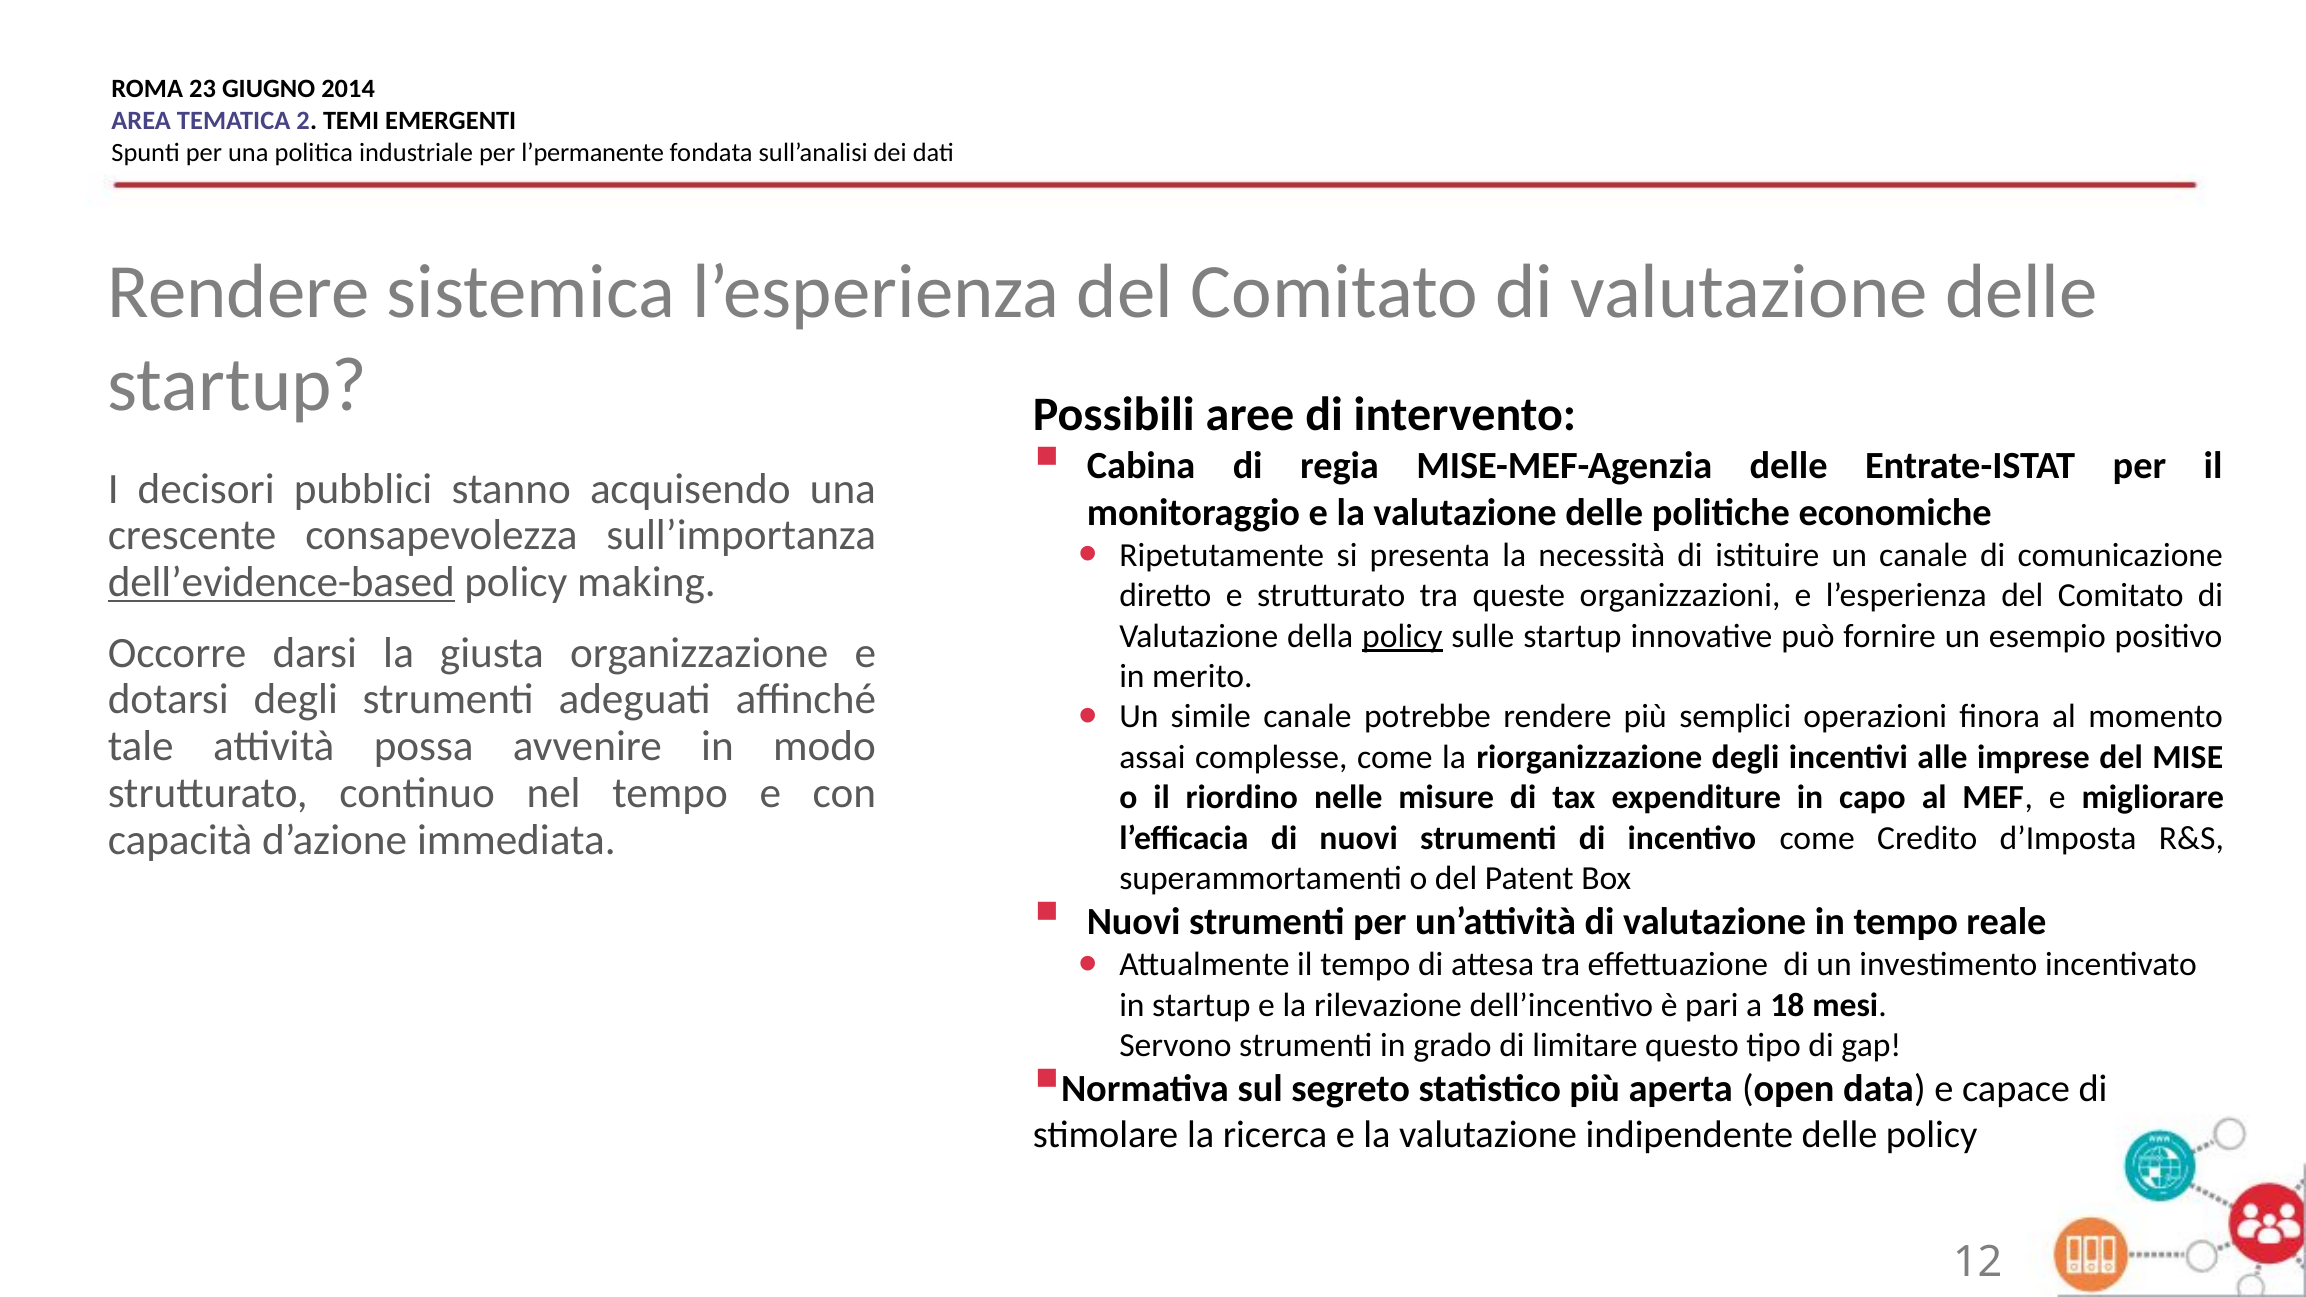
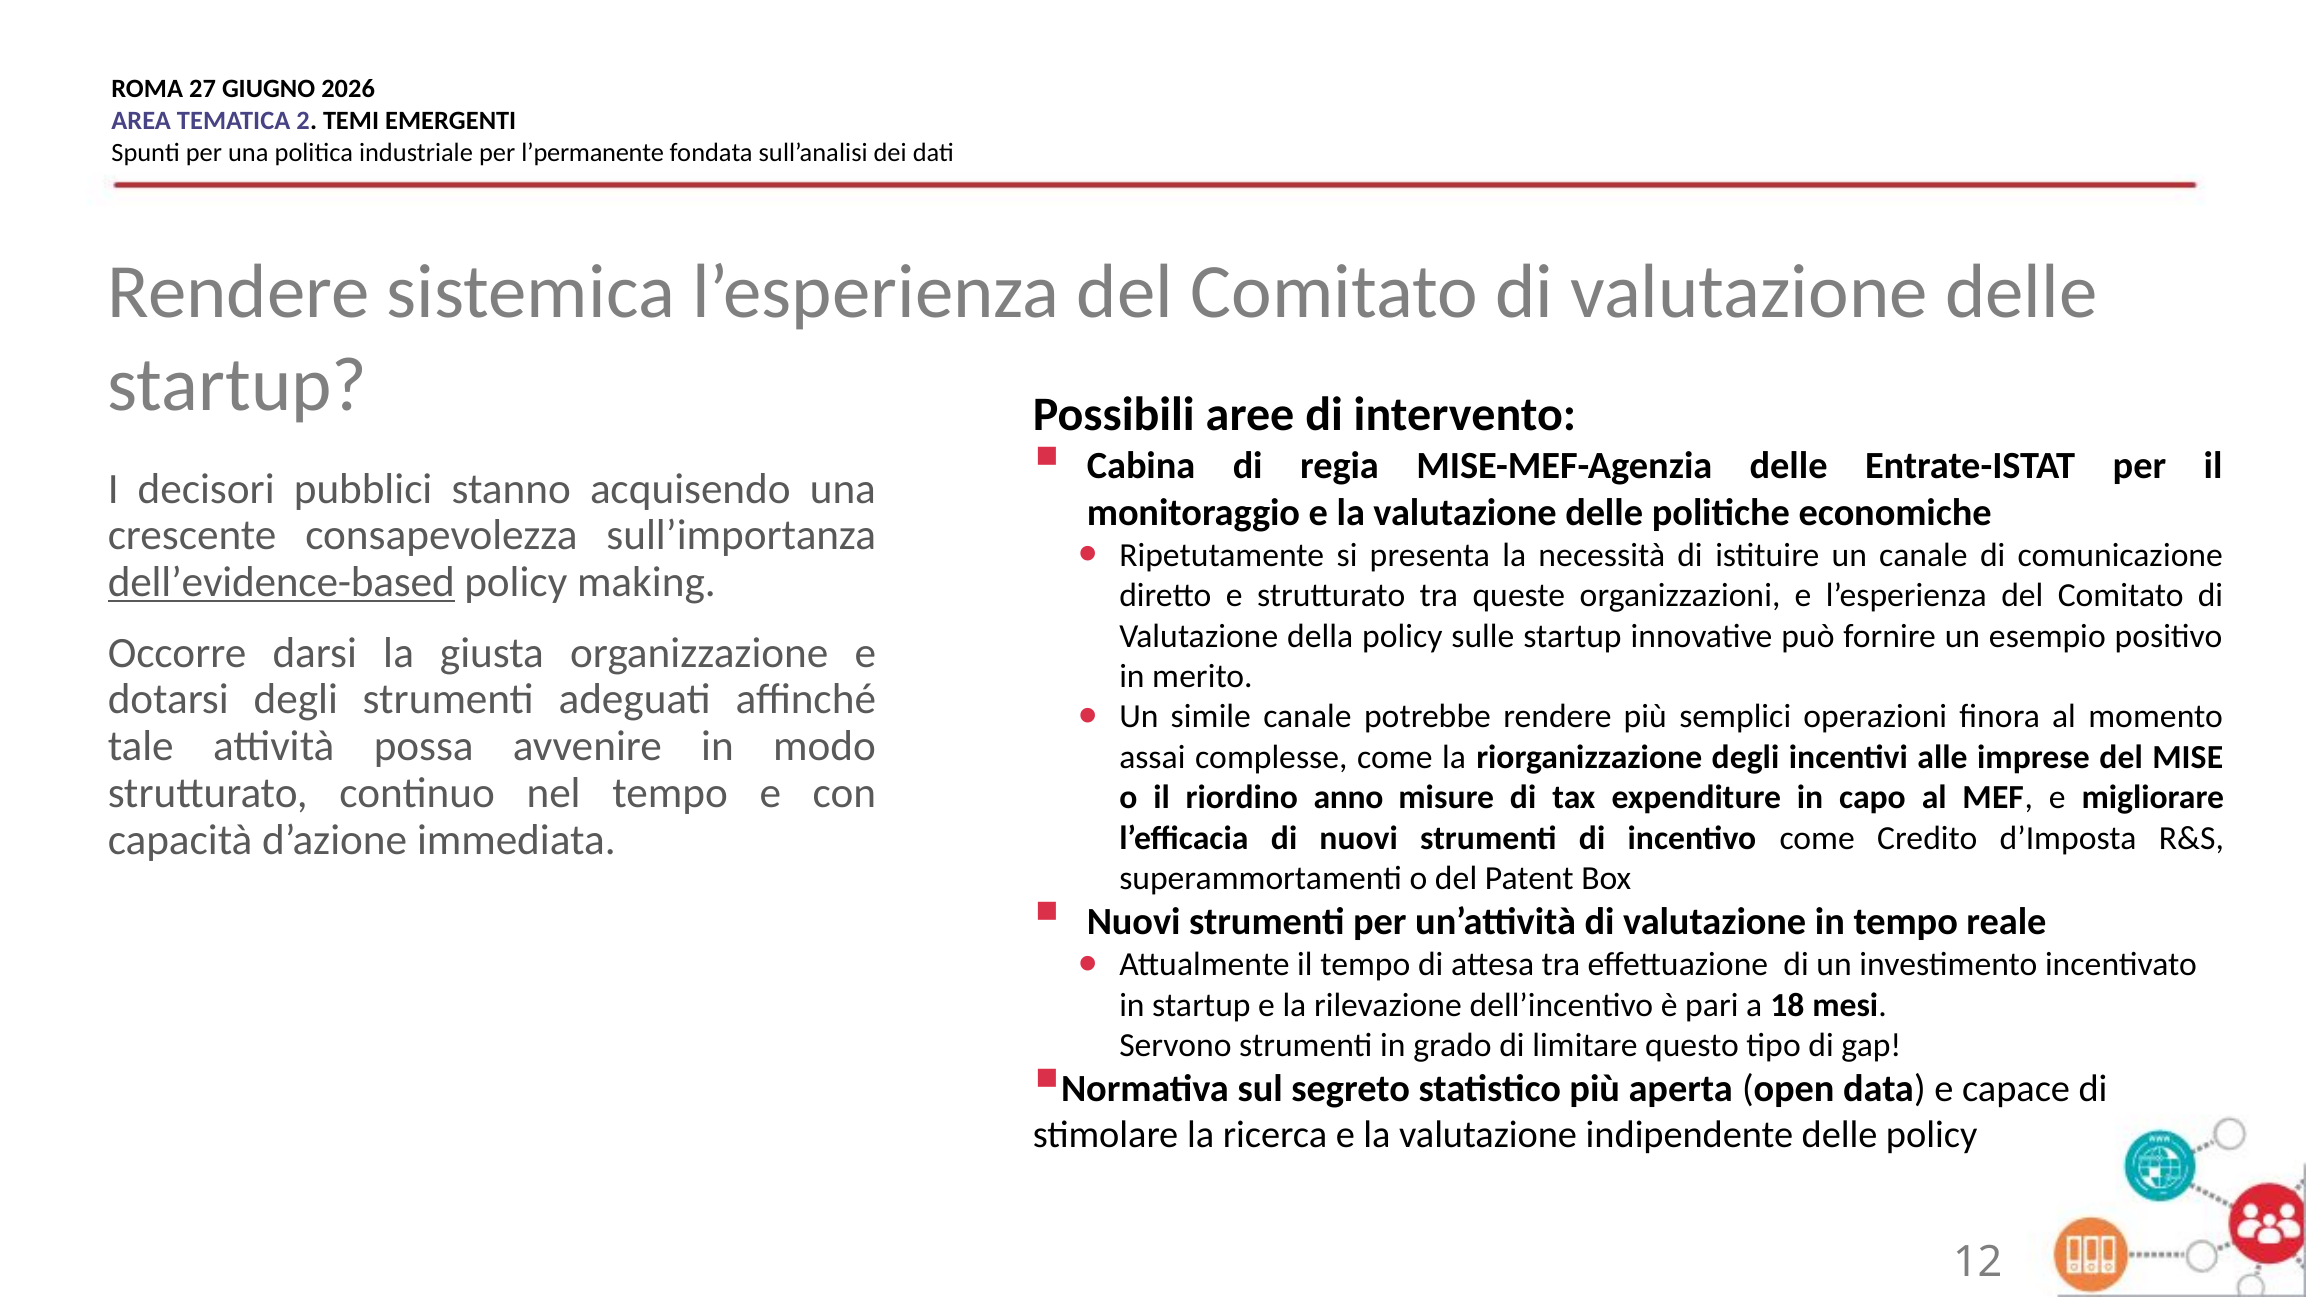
23: 23 -> 27 (203, 89)
2014: 2014 -> 2026 (348, 89)
policy underline: present -> none (1402, 636)
nelle: nelle -> anno (1348, 798)
